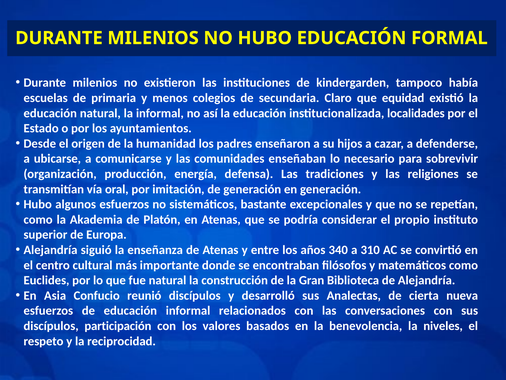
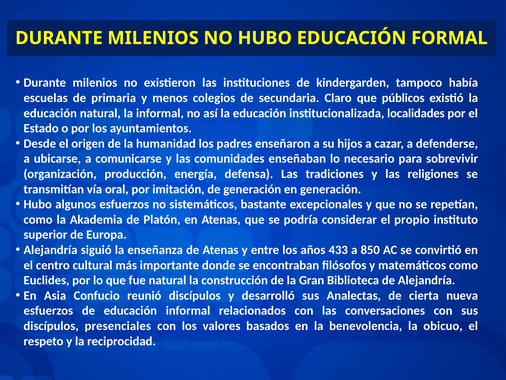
equidad: equidad -> públicos (403, 98)
340: 340 -> 433 (338, 250)
310: 310 -> 850 (370, 250)
participación: participación -> presenciales (118, 326)
niveles: niveles -> obicuo (443, 326)
